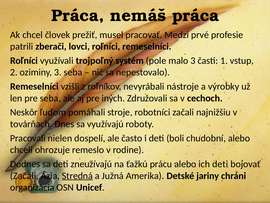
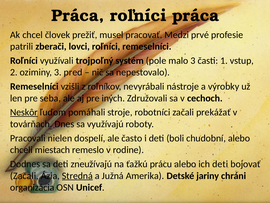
Práca nemáš: nemáš -> roľníci (138, 16)
3 seba: seba -> pred (73, 72)
Neskôr underline: none -> present (24, 112)
najnižšiu: najnižšiu -> prekážať (213, 112)
ohrozuje: ohrozuje -> miestach (53, 150)
